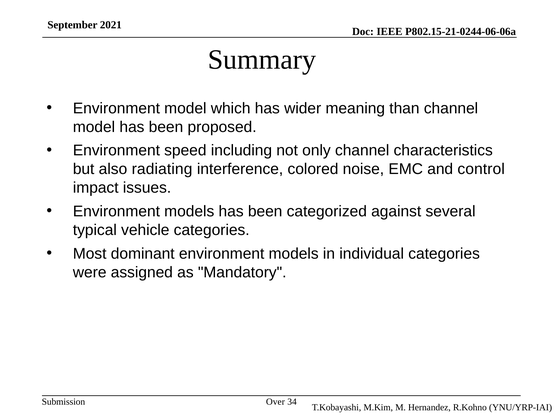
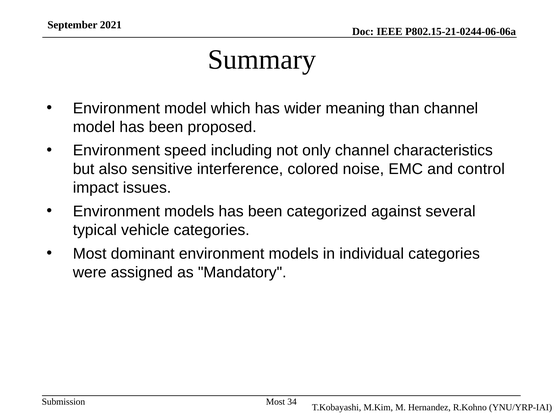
radiating: radiating -> sensitive (162, 169)
Over: Over -> Most (276, 401)
